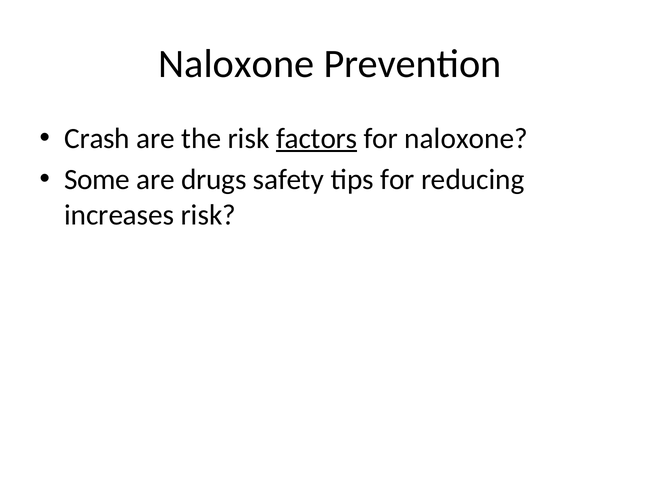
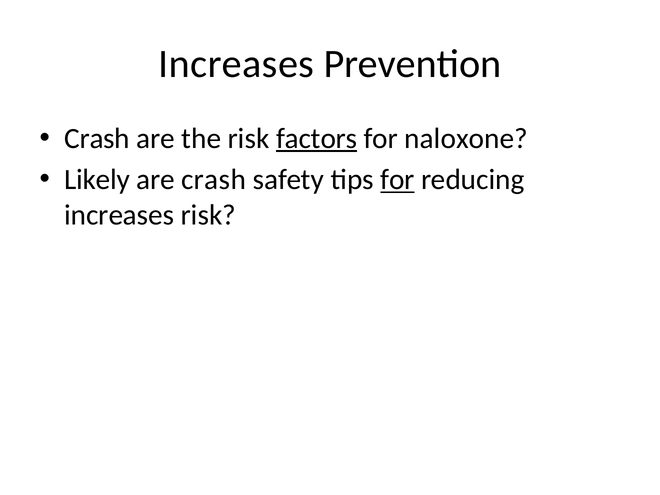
Naloxone: Naloxone -> Increases (236, 64)
Some: Some -> Likely (97, 180)
are drugs: drugs -> crash (214, 180)
for underline: none -> present (398, 180)
